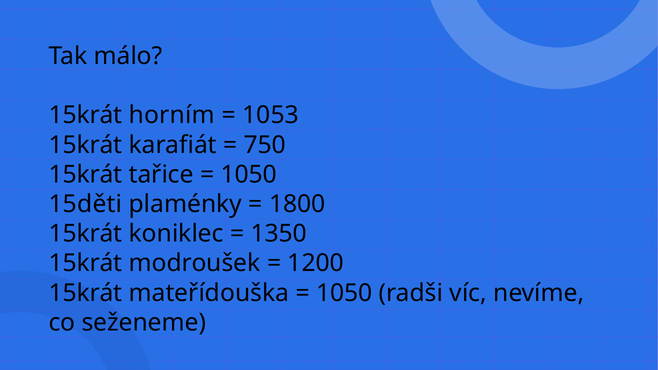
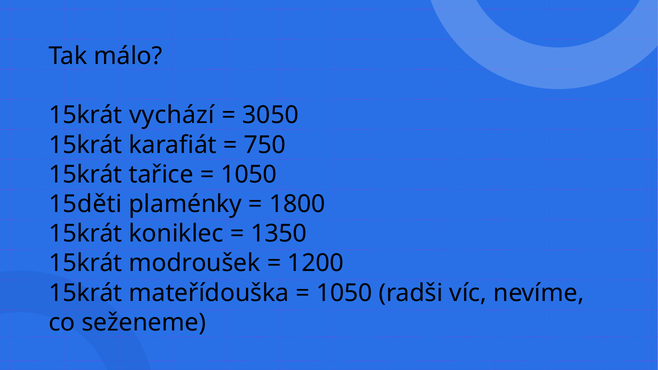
horním: horním -> vychází (172, 115)
1053: 1053 -> 3050 (271, 115)
